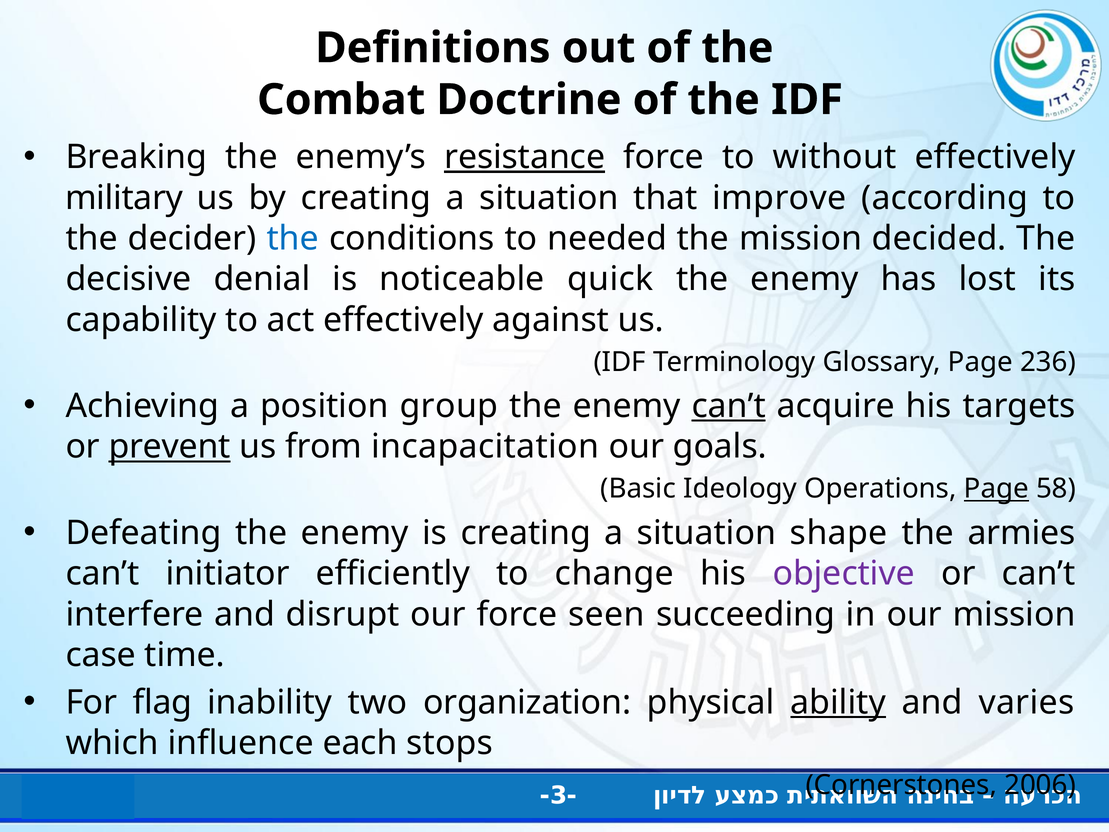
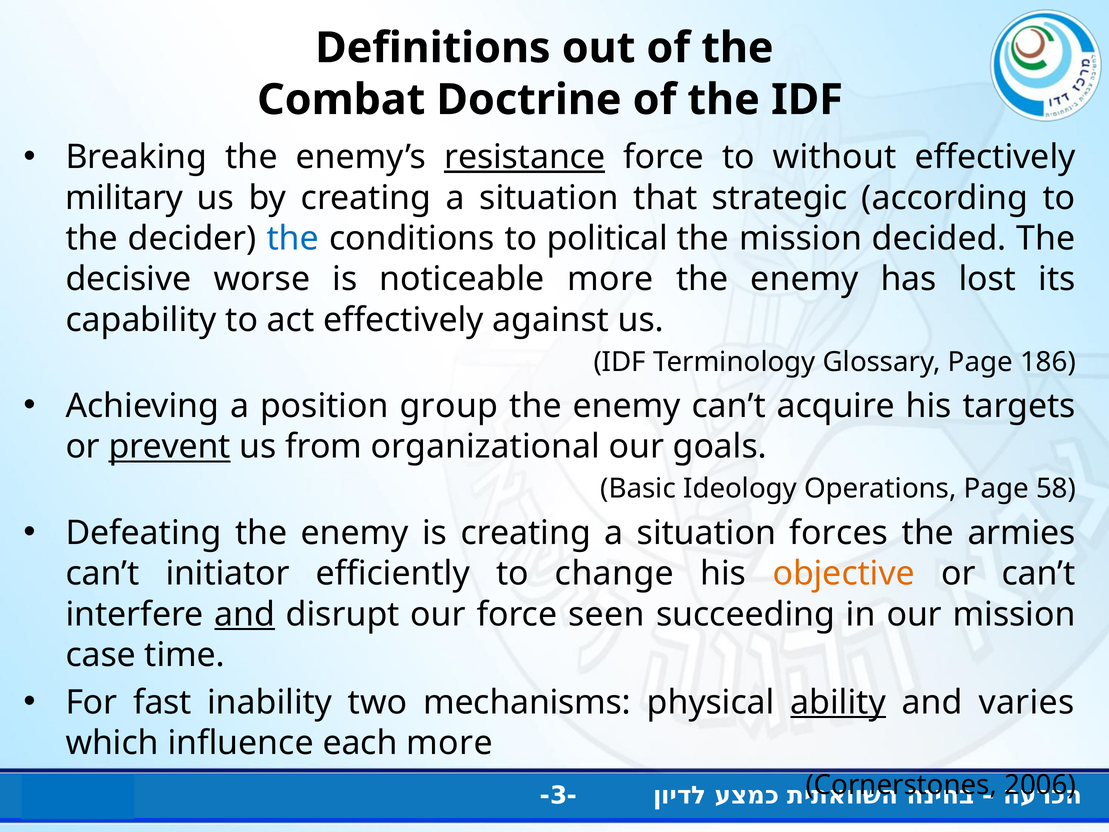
improve: improve -> strategic (780, 198)
needed: needed -> political (607, 238)
denial: denial -> worse (262, 279)
noticeable quick: quick -> more (610, 279)
236: 236 -> 186 (1048, 362)
can’t underline: present -> none (729, 406)
incapacitation: incapacitation -> organizational (485, 447)
Page underline: present -> none (996, 489)
shape: shape -> forces (839, 533)
objective colour: purple -> orange (844, 573)
and underline: none -> present (245, 614)
flag: flag -> fast (162, 702)
organization: organization -> mechanisms (527, 702)
each stops: stops -> more (449, 743)
